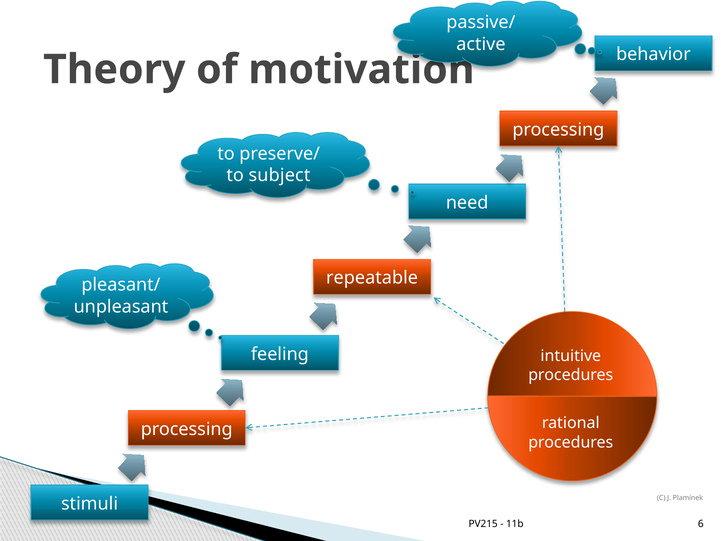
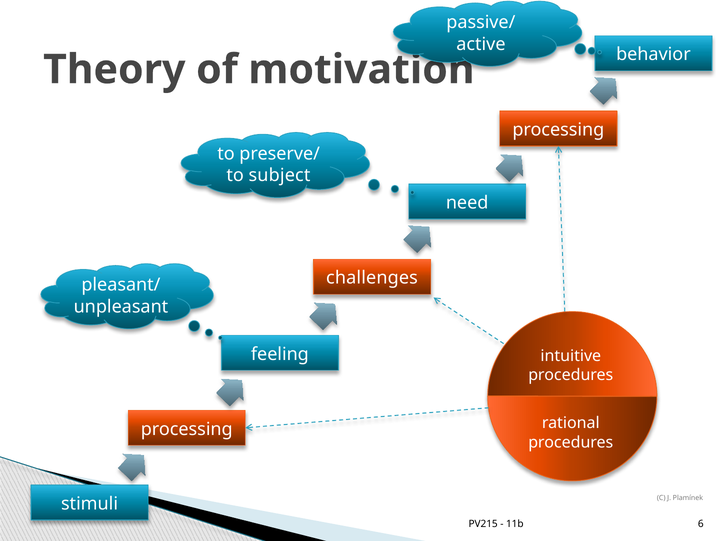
repeatable: repeatable -> challenges (372, 278)
